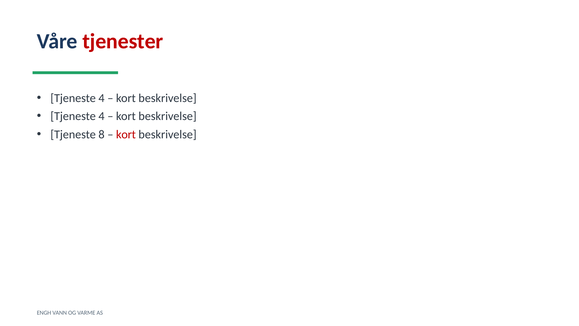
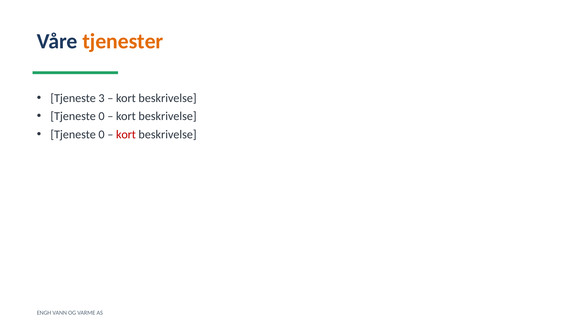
tjenester colour: red -> orange (123, 41)
4: 4 -> 3 (102, 98)
4: 4 -> 0 (102, 116)
8: 8 -> 0 (102, 134)
